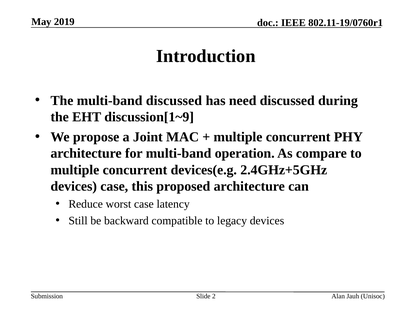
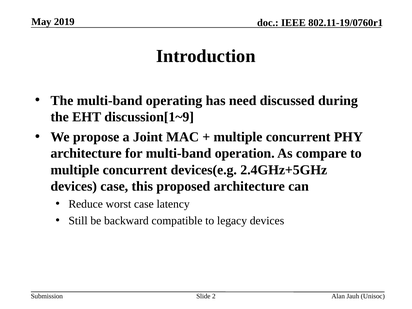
multi-band discussed: discussed -> operating (174, 101)
